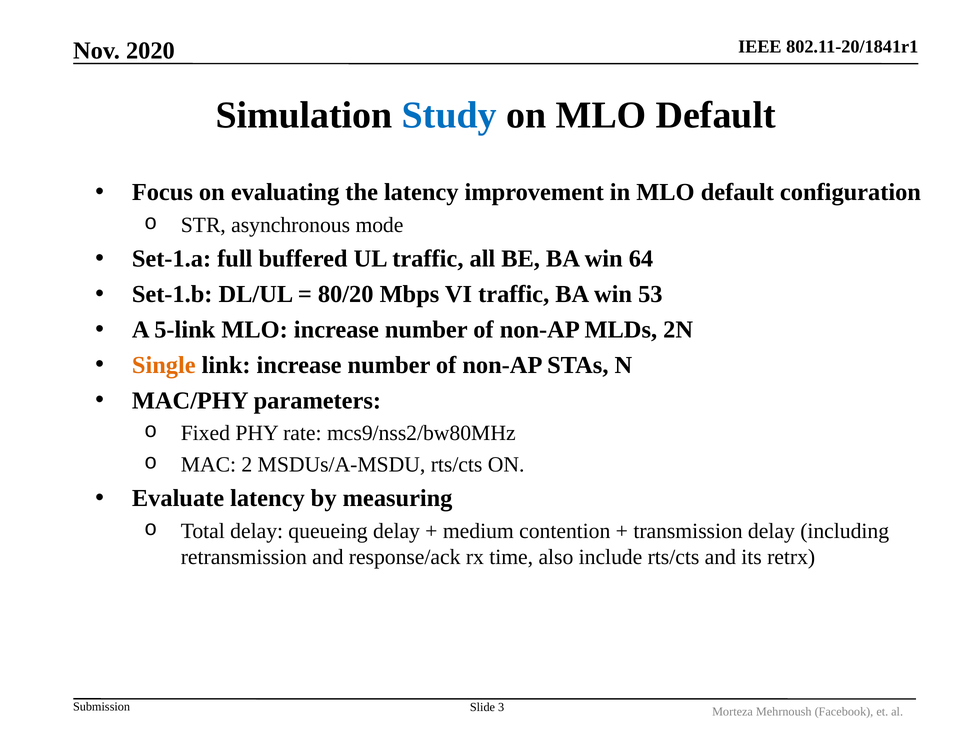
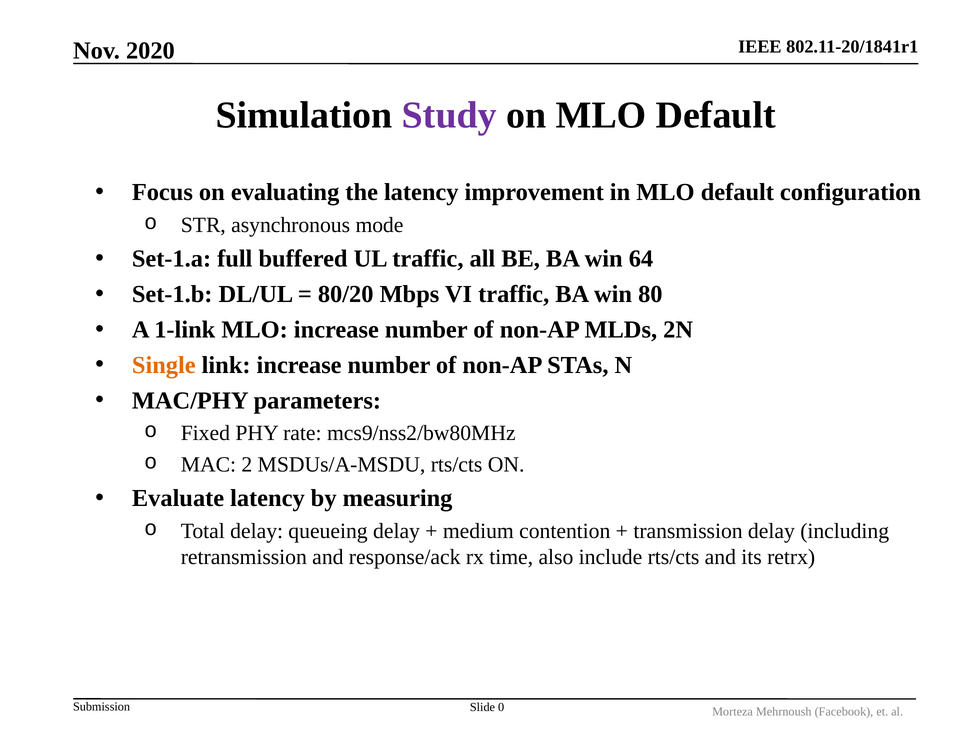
Study colour: blue -> purple (449, 115)
53: 53 -> 80 (650, 294)
5-link: 5-link -> 1-link (185, 330)
3: 3 -> 0 (501, 707)
